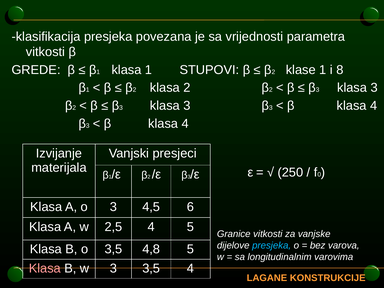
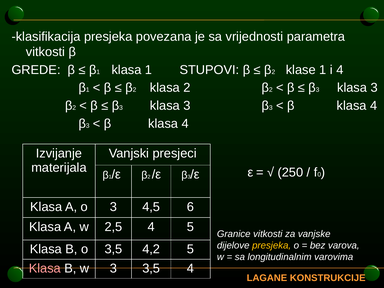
i 8: 8 -> 4 (340, 70)
presjeka colour: light blue -> yellow (272, 245)
4,8: 4,8 -> 4,2 (151, 249)
